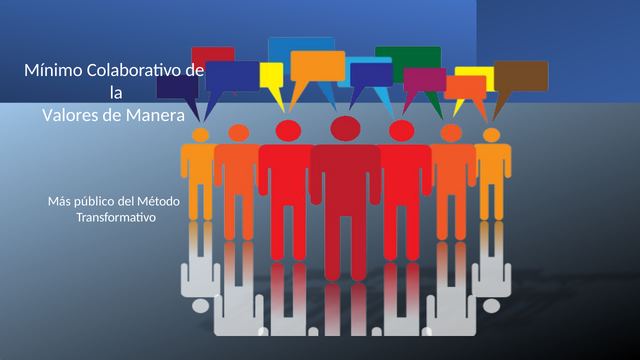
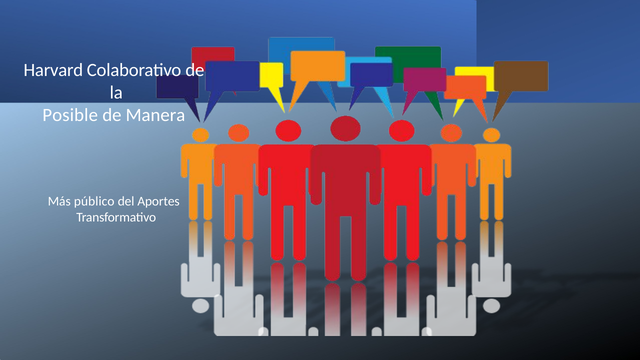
Mínimo: Mínimo -> Harvard (53, 70)
Valores: Valores -> Posible (70, 115)
Método: Método -> Aportes (159, 202)
